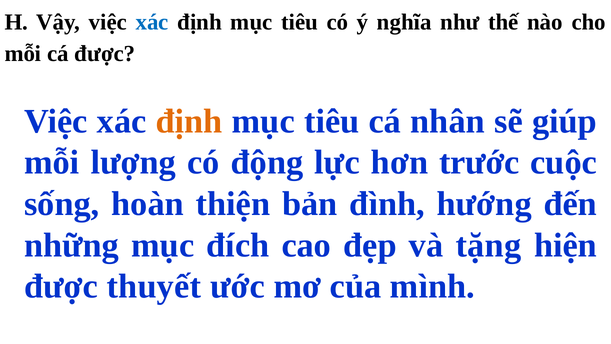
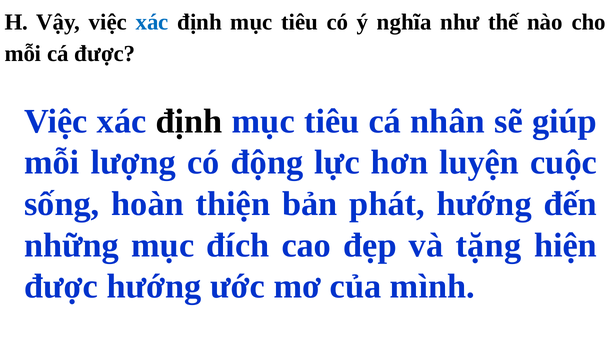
định colour: orange -> black (189, 121)
trước: trước -> luyện (479, 162)
đình: đình -> phát (387, 204)
được thuyết: thuyết -> hướng (154, 286)
